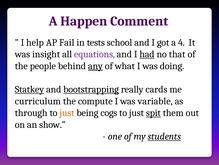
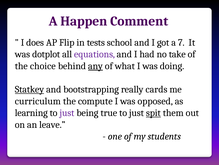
help: help -> does (35, 42)
Fail: Fail -> Flip (67, 42)
4: 4 -> 7 (181, 42)
insight: insight -> dotplot (46, 54)
had underline: present -> none (147, 54)
that: that -> take (177, 54)
people: people -> choice (43, 66)
bootstrapping underline: present -> none (91, 89)
variable: variable -> opposed (155, 101)
through: through -> learning (31, 112)
just colour: orange -> purple (67, 112)
cogs: cogs -> true (109, 112)
show: show -> leave (52, 124)
students underline: present -> none (164, 136)
